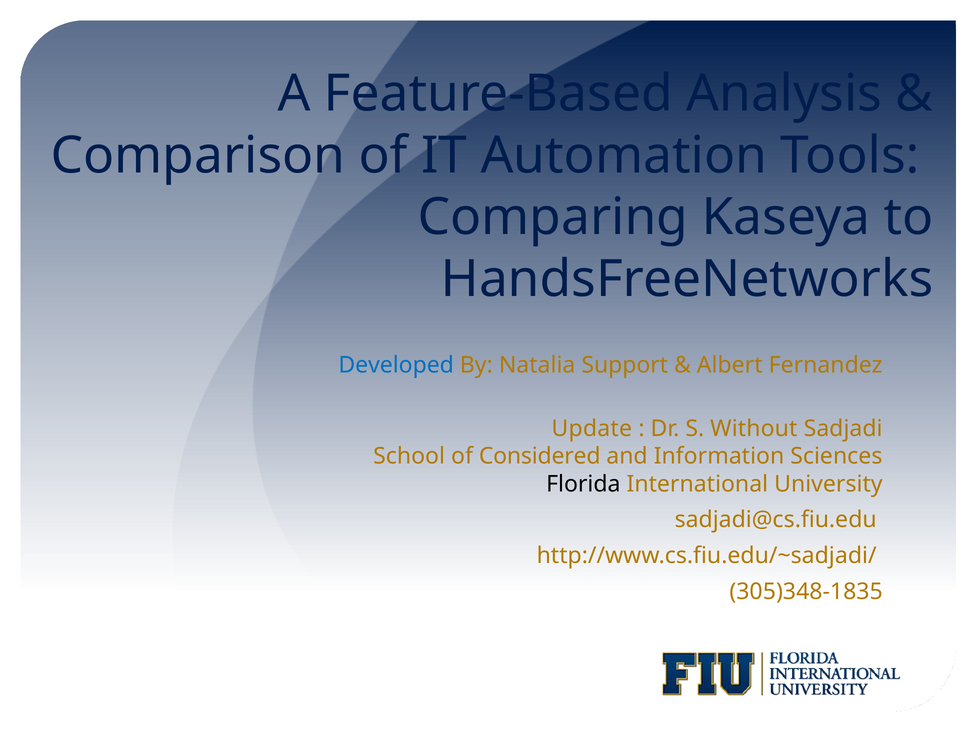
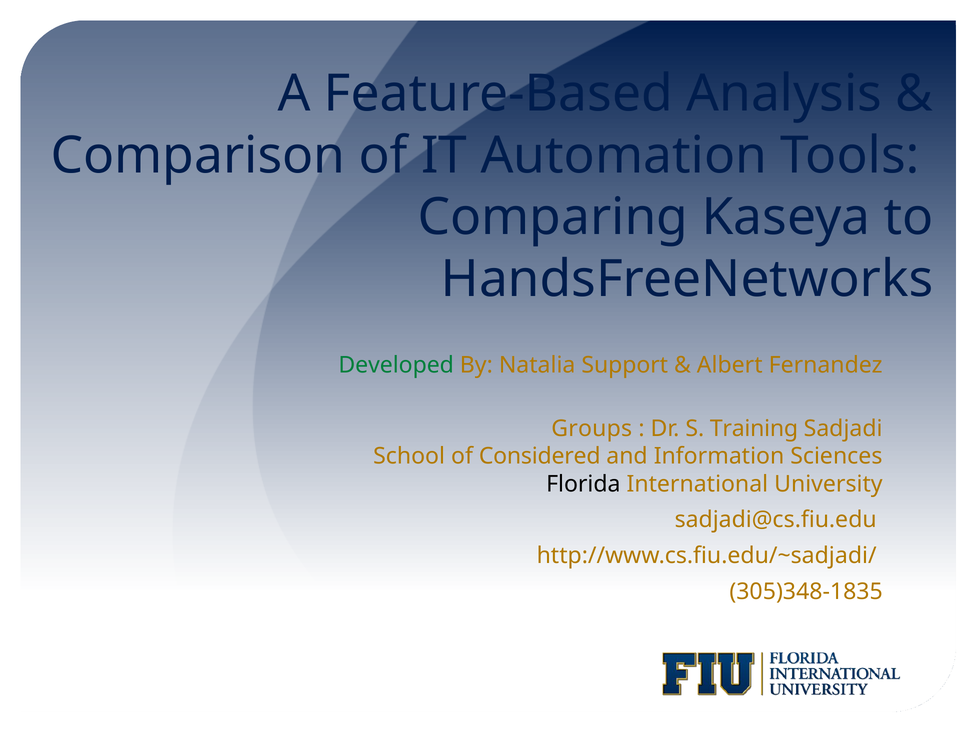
Developed colour: blue -> green (396, 365)
Update: Update -> Groups (592, 429)
Without: Without -> Training (754, 429)
